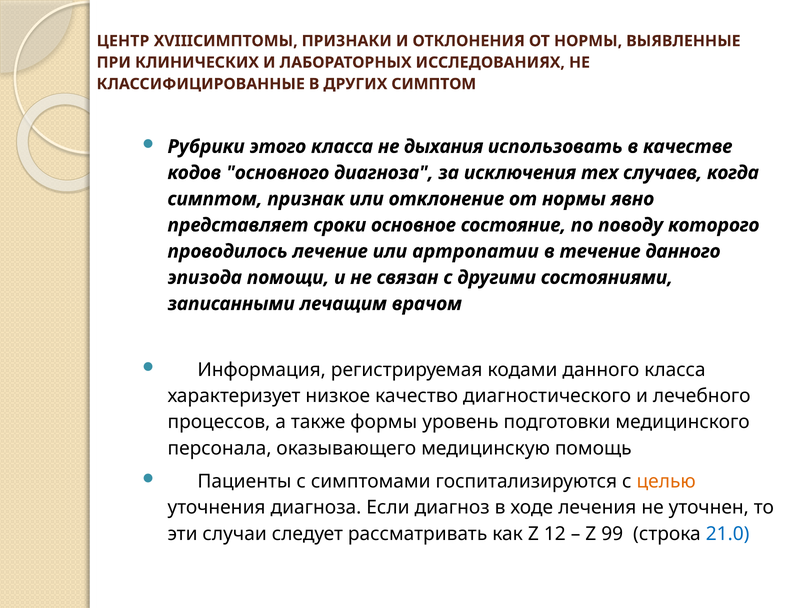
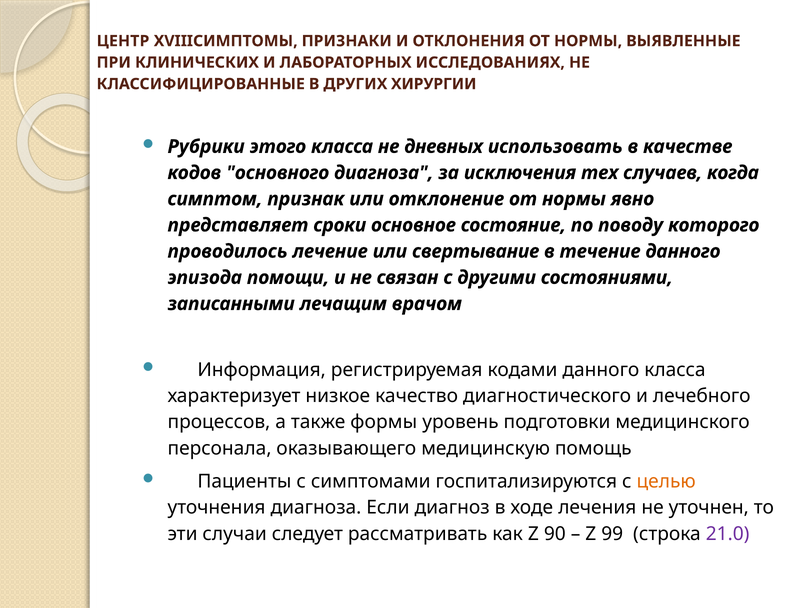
ДРУГИХ СИМПТОМ: СИМПТОМ -> ХИРУРГИИ (434, 84)
дыхания: дыхания -> дневных (444, 146)
артропатии: артропатии -> свертывание (476, 251)
12: 12 -> 90 (555, 533)
21.0 colour: blue -> purple (728, 533)
